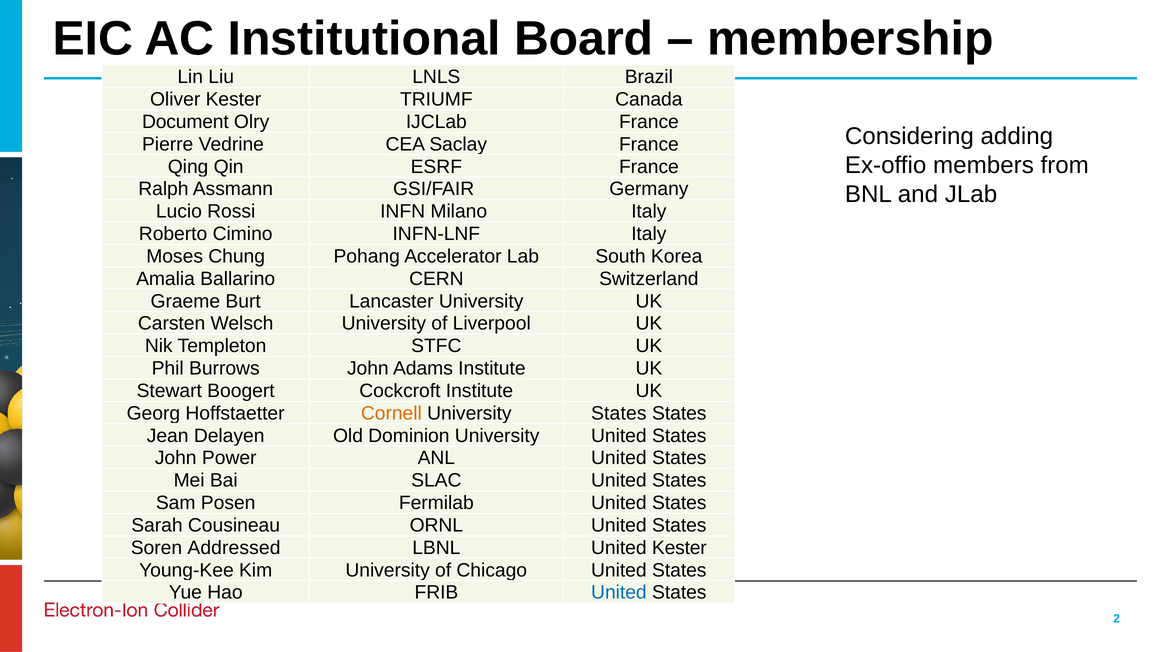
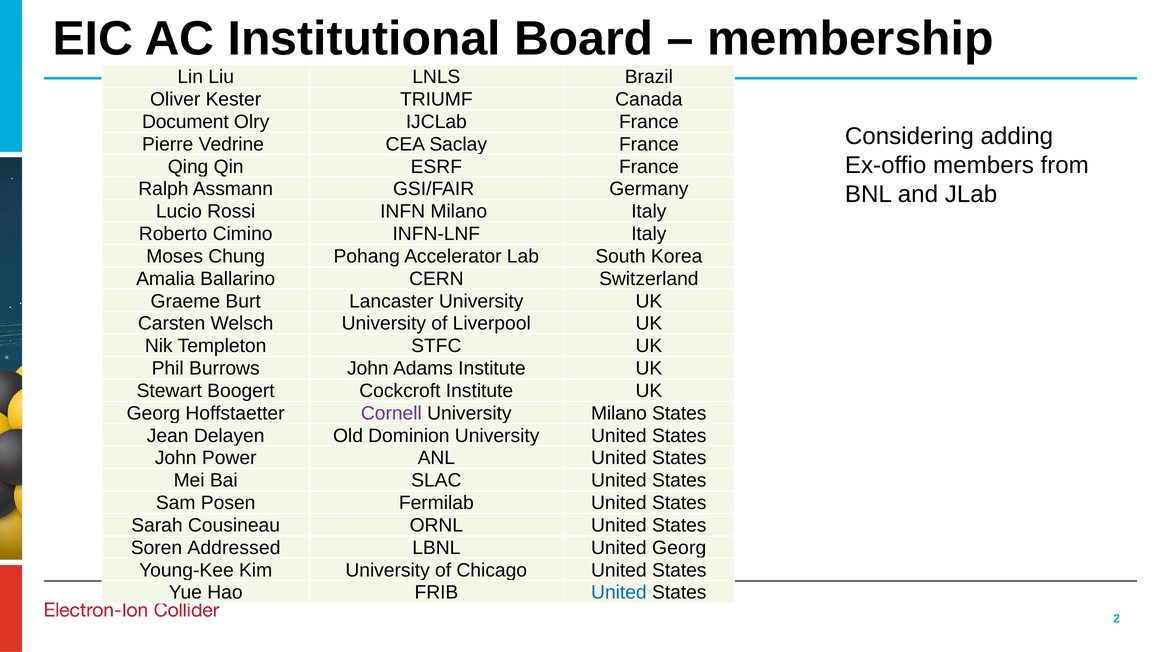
Cornell colour: orange -> purple (391, 413)
University States: States -> Milano (619, 413)
United Kester: Kester -> Georg (679, 548)
